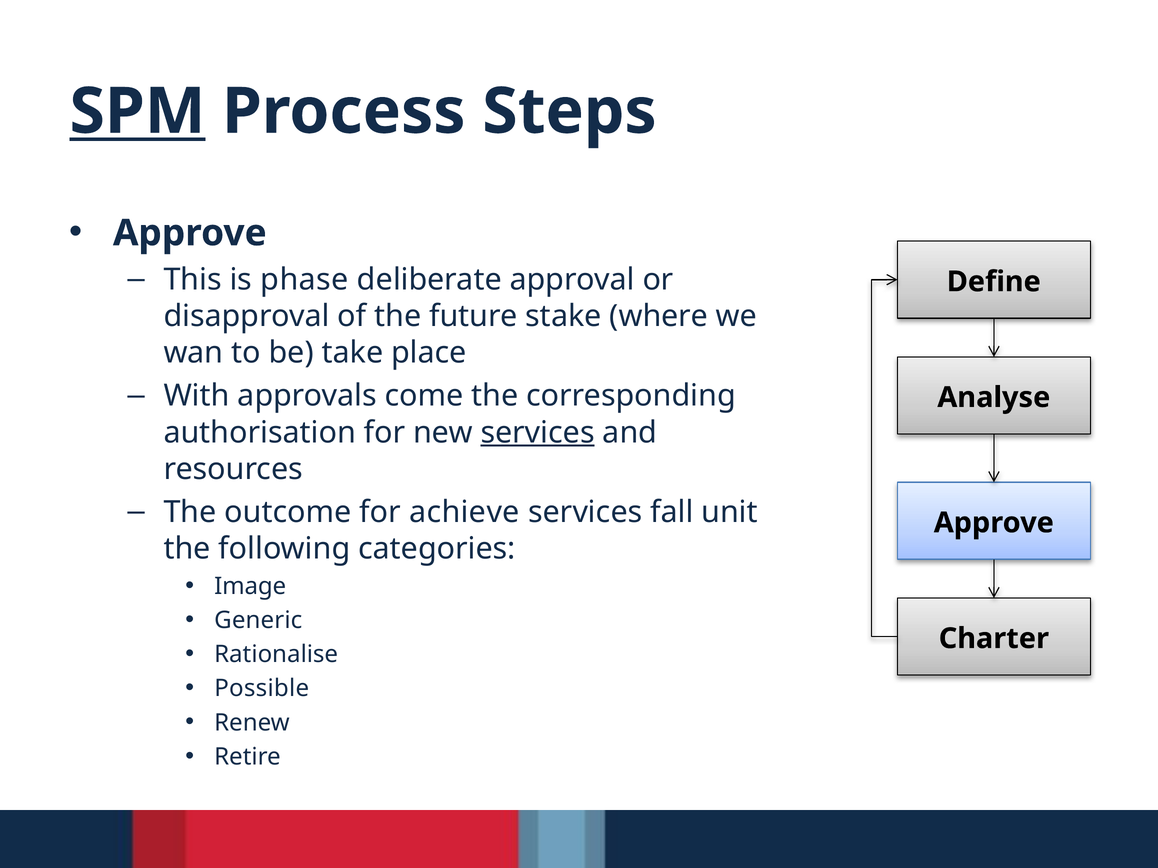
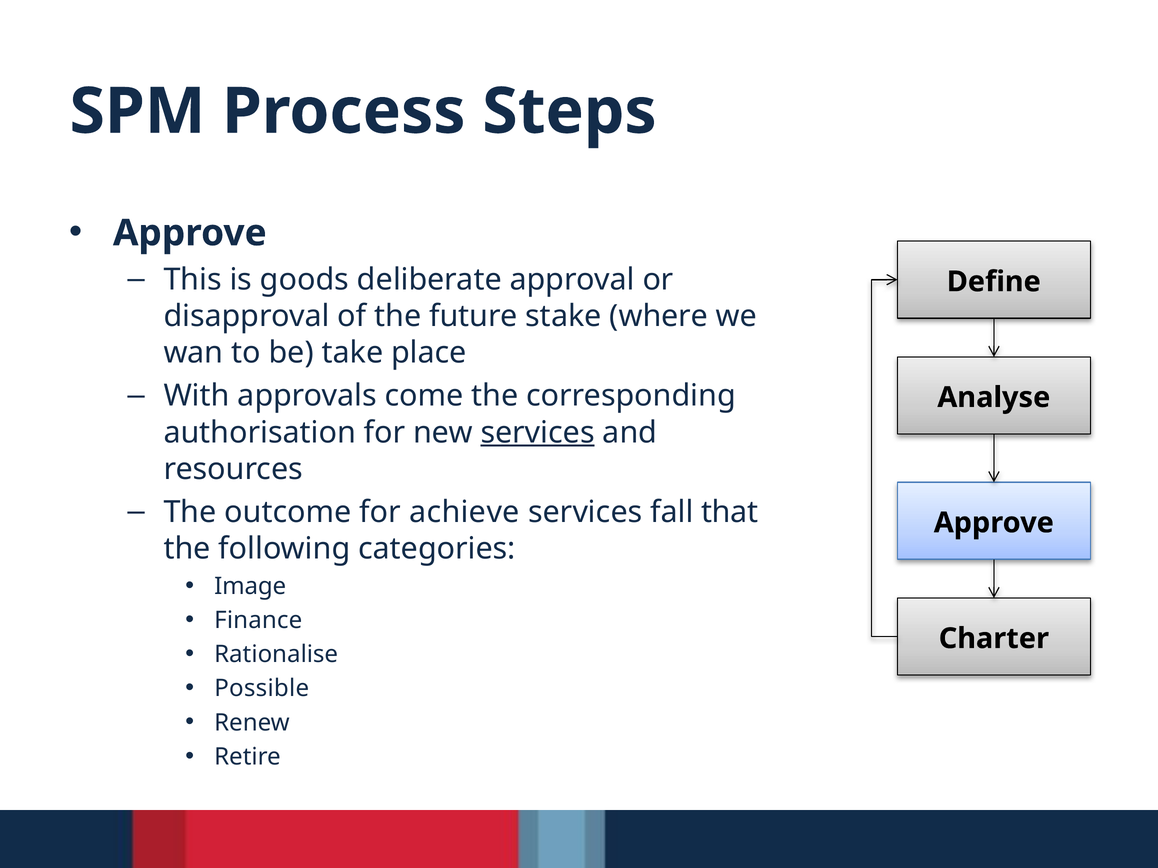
SPM underline: present -> none (137, 112)
phase: phase -> goods (305, 280)
unit: unit -> that (730, 512)
Generic: Generic -> Finance (258, 621)
